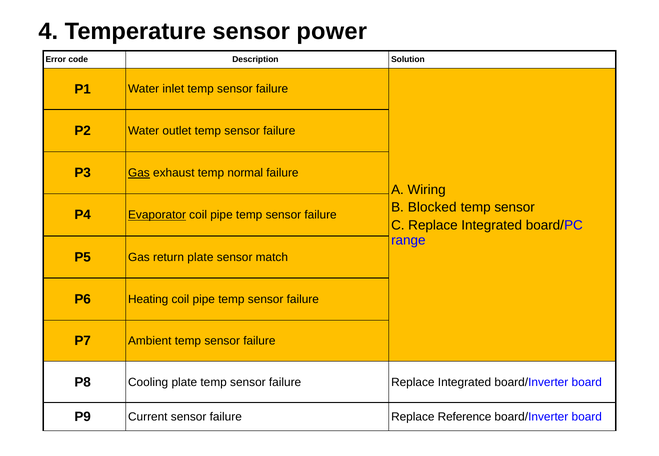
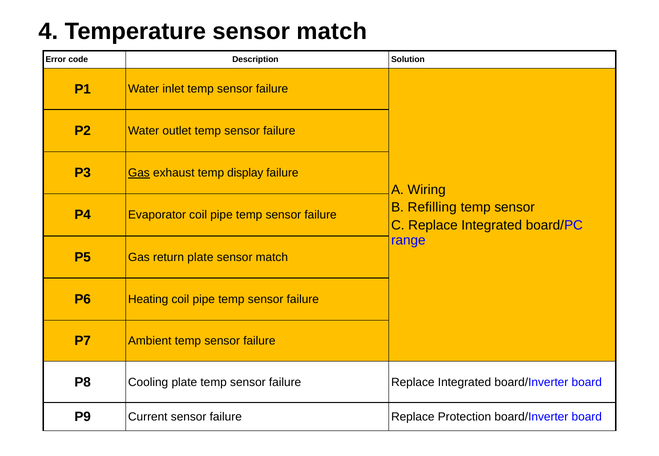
Temperature sensor power: power -> match (332, 31)
normal: normal -> display (245, 173)
Blocked: Blocked -> Refilling (432, 208)
Evaporator underline: present -> none (157, 215)
Reference: Reference -> Protection (464, 417)
